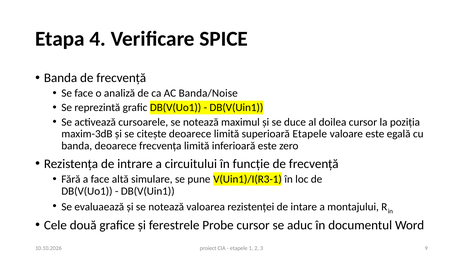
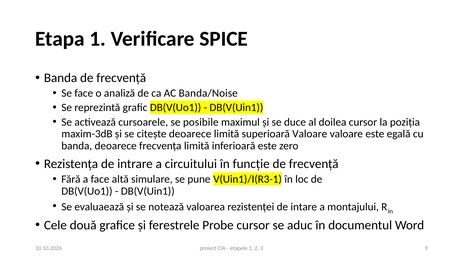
Etapa 4: 4 -> 1 (98, 39)
cursoarele se notează: notează -> posibile (201, 122)
superioară Etapele: Etapele -> Valoare (310, 134)
